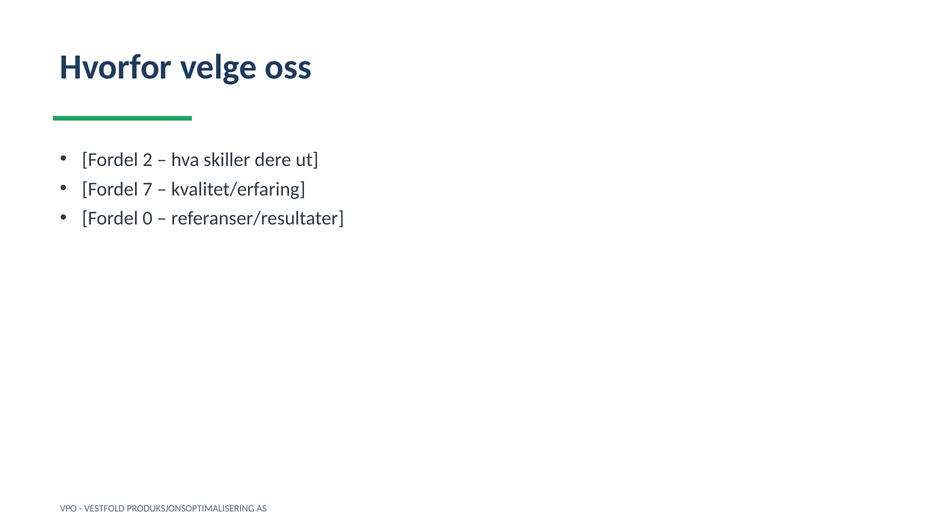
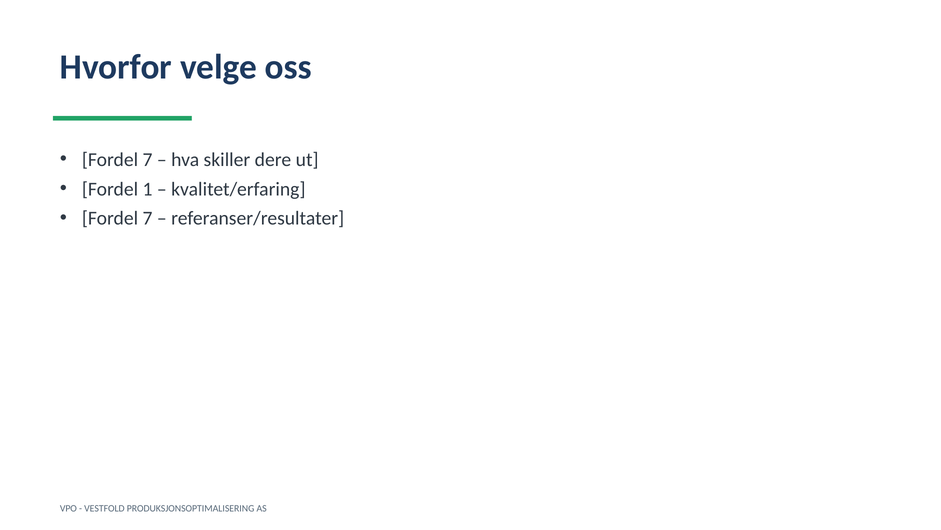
2: 2 -> 7 (148, 159)
7: 7 -> 1 (148, 189)
0: 0 -> 7 (148, 218)
